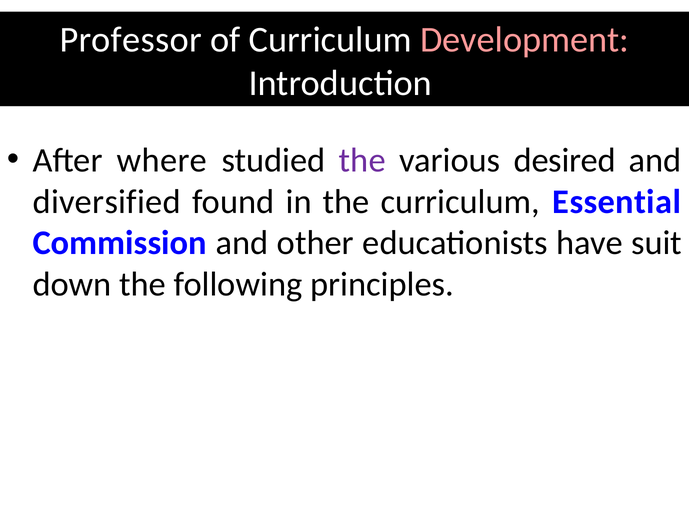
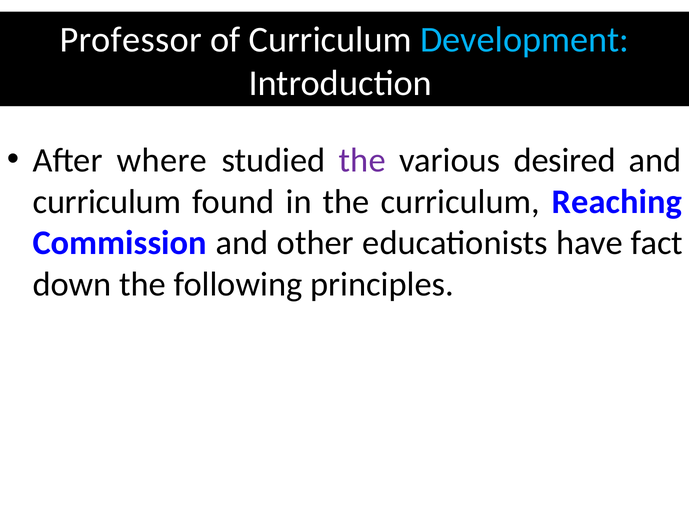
Development colour: pink -> light blue (525, 40)
diversified: diversified -> curriculum (107, 202)
Essential: Essential -> Reaching (617, 202)
suit: suit -> fact (657, 243)
